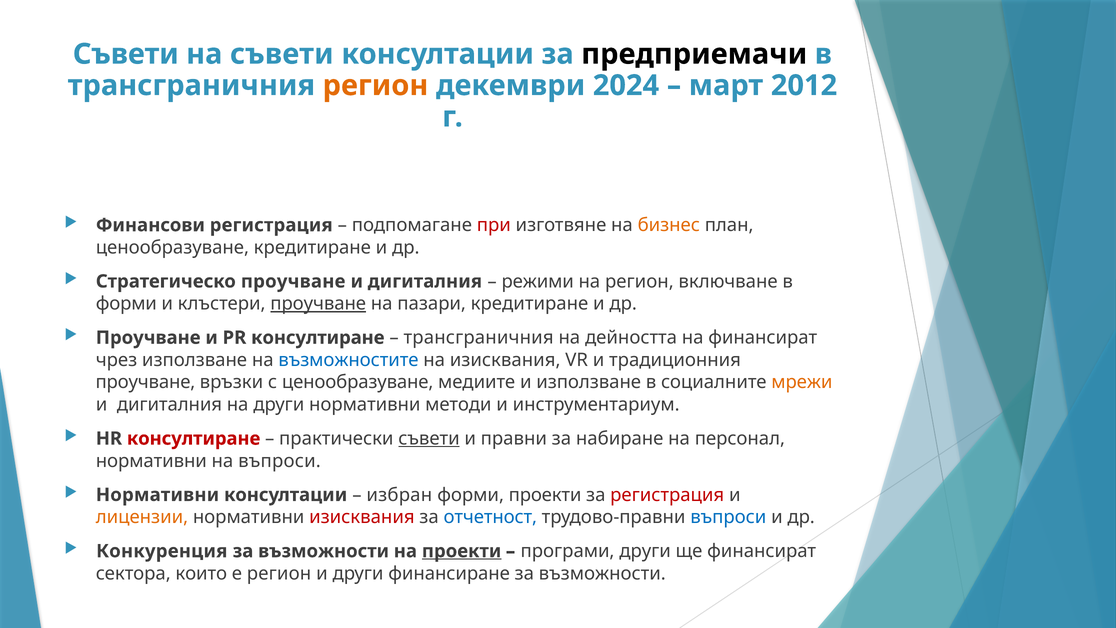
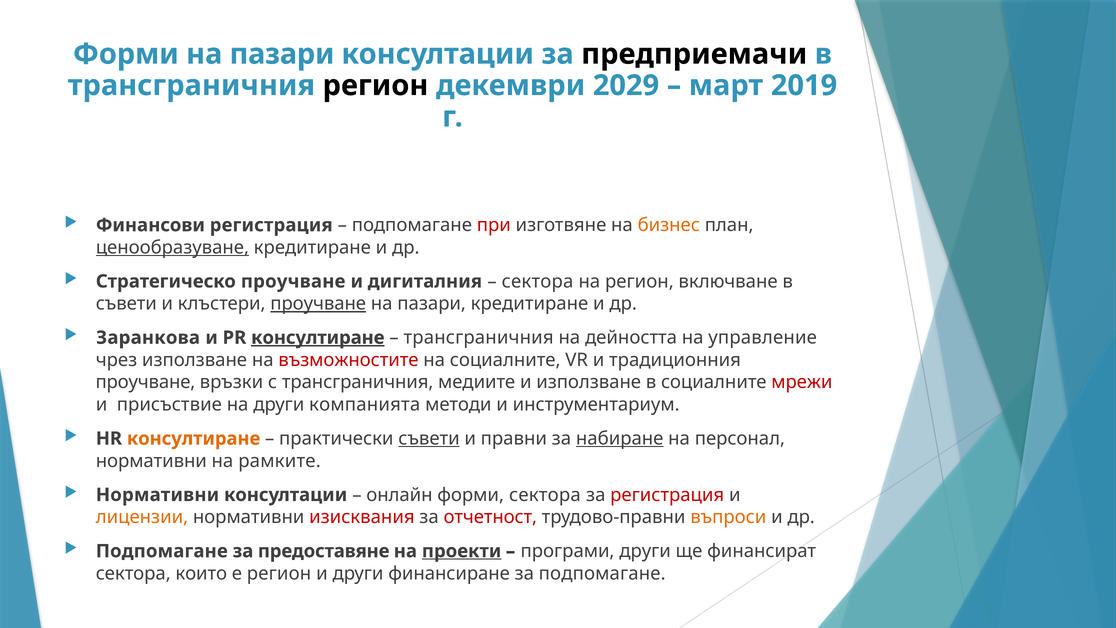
Съвети: Съвети -> Форми (126, 54)
съвети: съвети -> пазари (282, 54)
регион colour: orange -> black (375, 85)
2024: 2024 -> 2029 (626, 85)
2012: 2012 -> 2019 (804, 85)
ценообразуване underline: none -> present (172, 247)
режими: режими -> сектора (538, 281)
форми: форми -> съвети (126, 304)
Проучване: Проучване -> Заранкова (148, 338)
консултиране underline: none -> present (318, 338)
на финансират: финансират -> управление (763, 338)
възможностите colour: blue -> red (348, 360)
на изисквания: изисквания -> социалните (505, 360)
с ценообразуване: ценообразуване -> трансграничния (358, 382)
мрежи colour: orange -> red (802, 382)
дигиталния: дигиталния -> присъствие (169, 405)
други нормативни: нормативни -> компанията (365, 405)
консултиране colour: red -> orange (194, 439)
набиране underline: none -> present (620, 439)
на въпроси: въпроси -> рамките (280, 461)
избран: избран -> онлайн (399, 495)
форми проекти: проекти -> сектора (545, 495)
отчетност colour: blue -> red (490, 517)
въпроси colour: blue -> orange (728, 517)
Конкуренция: Конкуренция -> Подпомагане (162, 551)
възможности: възможности -> предоставяне (324, 551)
възможности: възможности -> подпомагане (602, 573)
